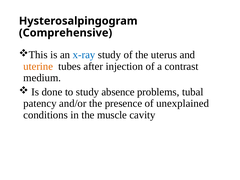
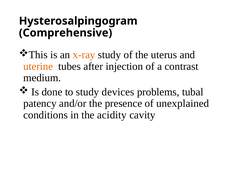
x-ray colour: blue -> orange (84, 55)
absence: absence -> devices (118, 92)
muscle: muscle -> acidity (112, 115)
